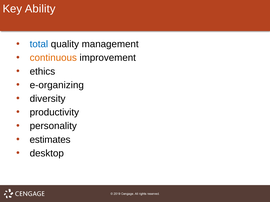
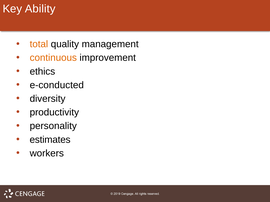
total colour: blue -> orange (39, 44)
e-organizing: e-organizing -> e-conducted (57, 85)
desktop: desktop -> workers (47, 154)
